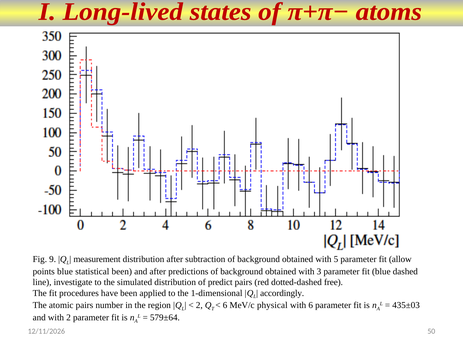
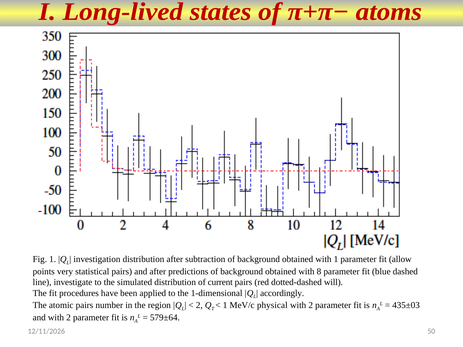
Fig 9: 9 -> 1 (53, 259)
measurement: measurement -> investigation (97, 259)
with 5: 5 -> 1 (336, 259)
points blue: blue -> very (65, 272)
statistical been: been -> pairs (122, 272)
3: 3 -> 8 (319, 272)
predict: predict -> current (220, 282)
free: free -> will (333, 282)
6: 6 -> 1 (225, 306)
6: 6 -> 2 (311, 306)
